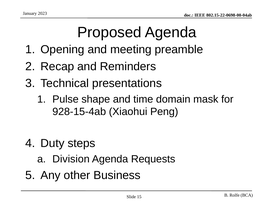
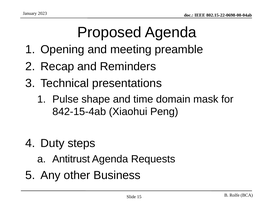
928-15-4ab: 928-15-4ab -> 842-15-4ab (79, 112)
Division: Division -> Antitrust (71, 159)
